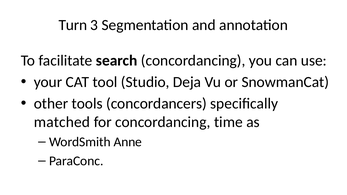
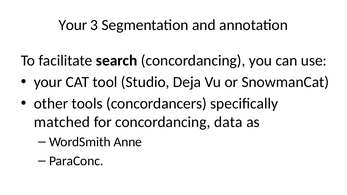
Turn: Turn -> Your (73, 25)
time: time -> data (228, 122)
